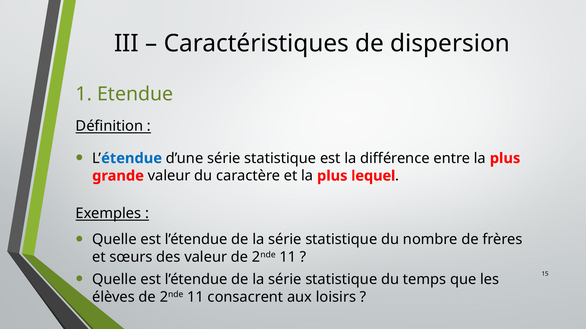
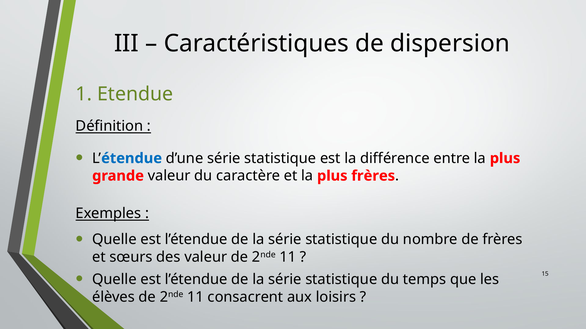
plus lequel: lequel -> frères (373, 176)
